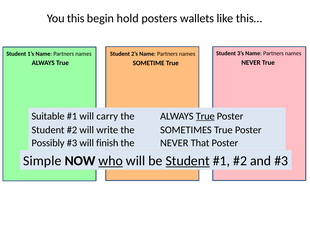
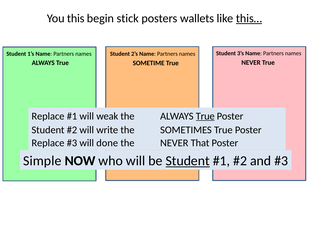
hold: hold -> stick (128, 18)
this… underline: none -> present (249, 18)
Suitable: Suitable -> Replace (48, 116)
carry: carry -> weak (107, 116)
Possibly: Possibly -> Replace (48, 143)
finish: finish -> done (107, 143)
who underline: present -> none (111, 161)
